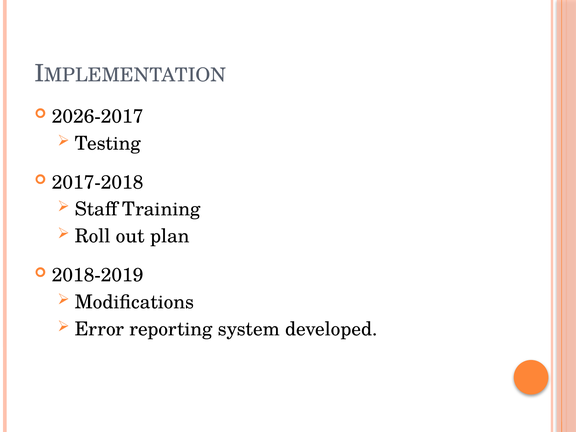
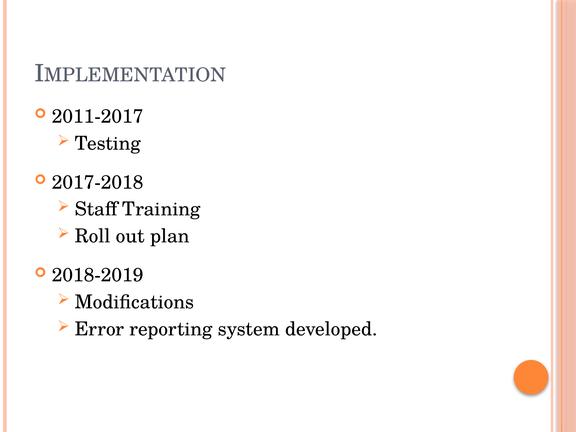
2026-2017: 2026-2017 -> 2011-2017 (98, 117)
